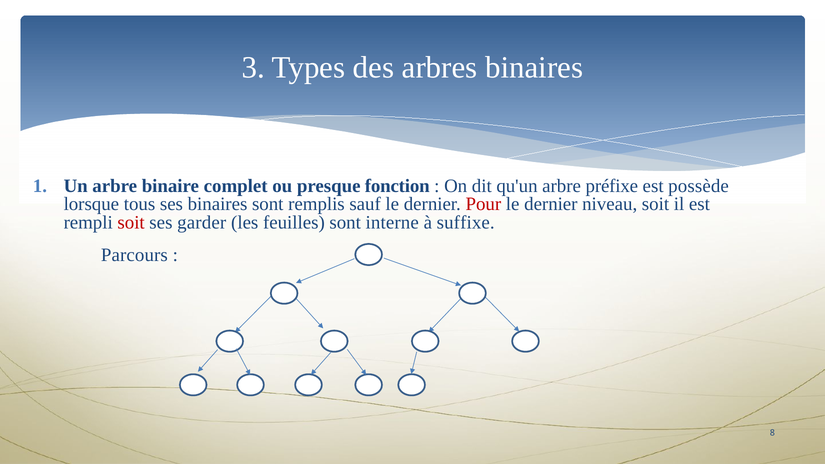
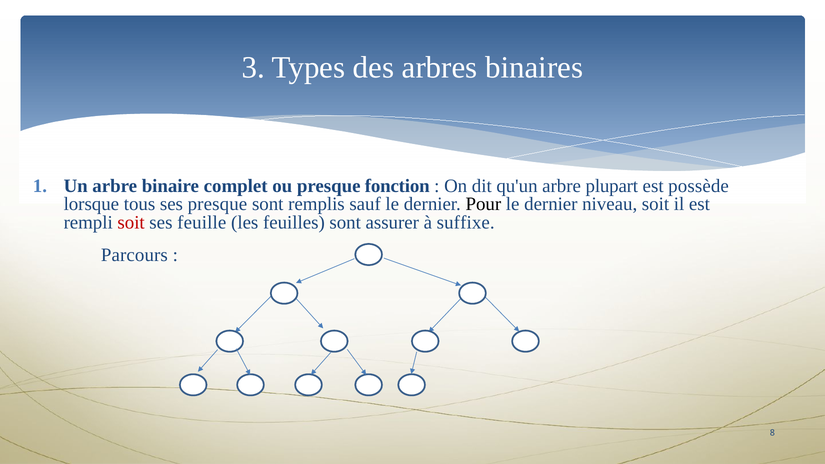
préfixe: préfixe -> plupart (612, 186)
ses binaires: binaires -> presque (217, 204)
Pour colour: red -> black (483, 204)
garder: garder -> feuille (202, 222)
interne: interne -> assurer (392, 222)
